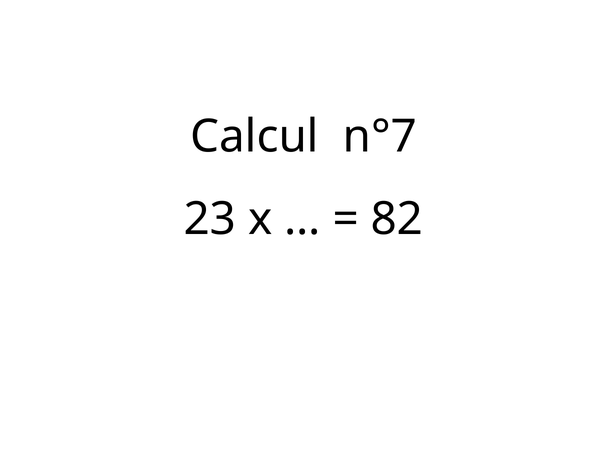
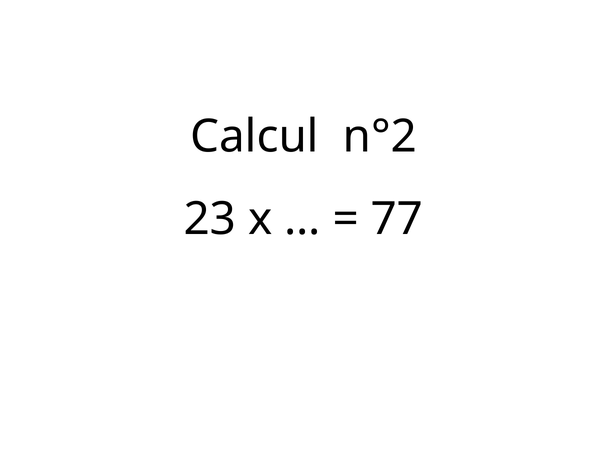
n°7: n°7 -> n°2 (380, 137)
82: 82 -> 77 (397, 219)
